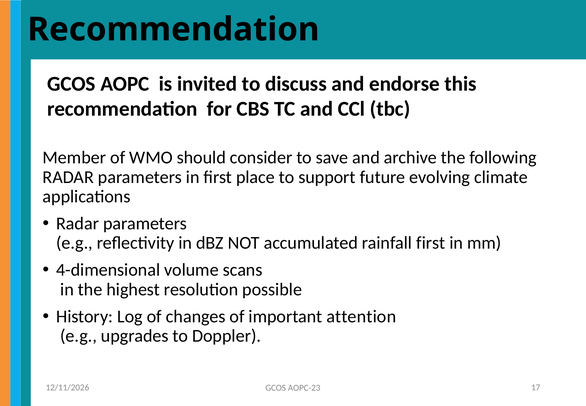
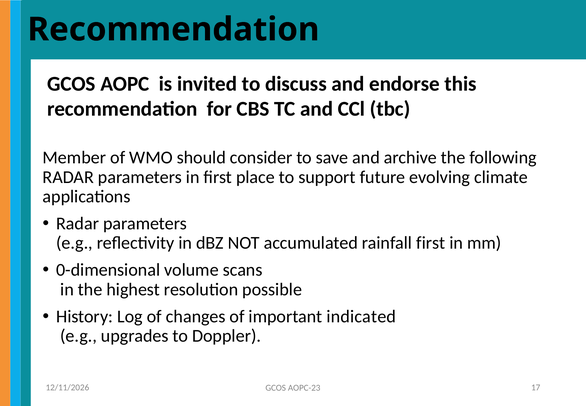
4-dimensional: 4-dimensional -> 0-dimensional (108, 270)
attention: attention -> indicated (361, 316)
